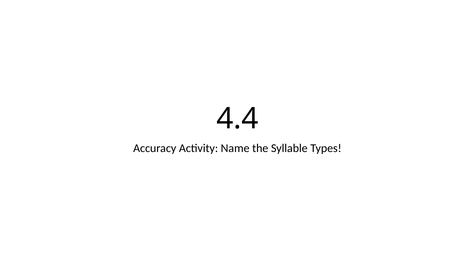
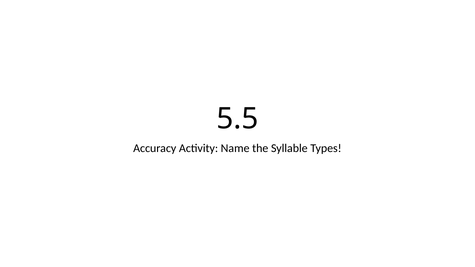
4.4: 4.4 -> 5.5 (237, 119)
